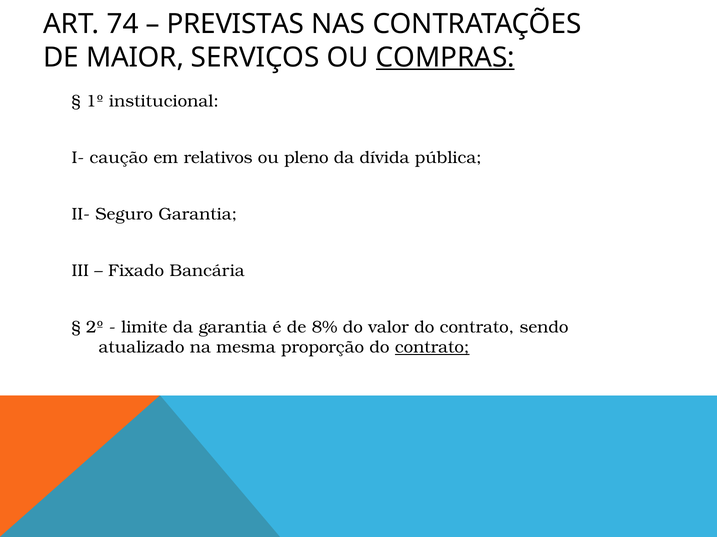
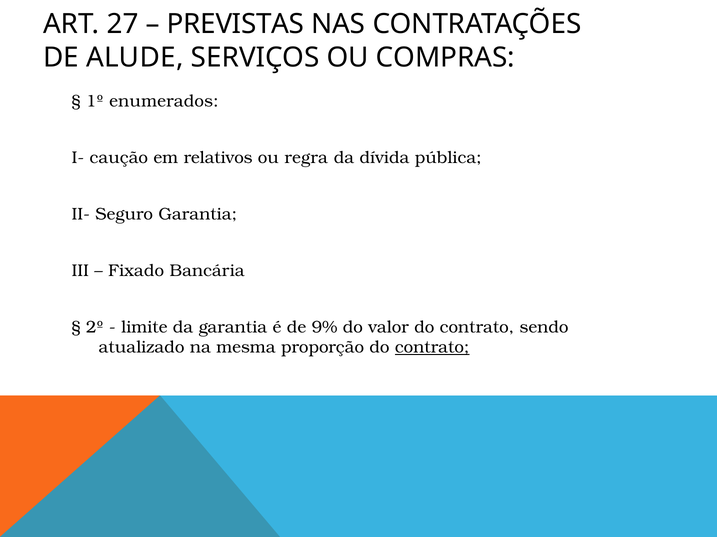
74: 74 -> 27 (123, 24)
MAIOR: MAIOR -> ALUDE (135, 58)
COMPRAS underline: present -> none (445, 58)
institucional: institucional -> enumerados (164, 101)
pleno: pleno -> regra (306, 158)
8%: 8% -> 9% (325, 328)
